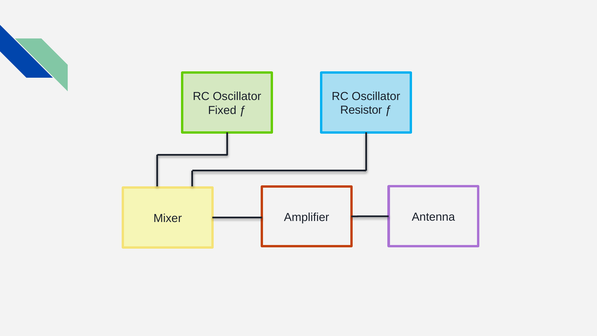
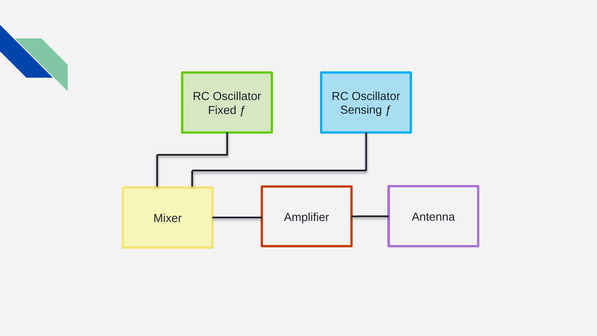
Resistor: Resistor -> Sensing (361, 110)
